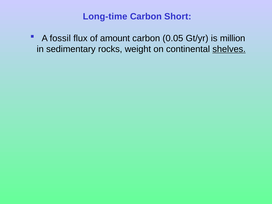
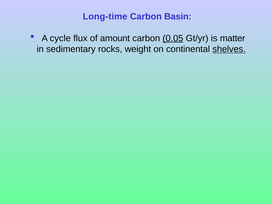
Short: Short -> Basin (178, 16)
fossil: fossil -> cycle (60, 38)
0.05 underline: none -> present (173, 38)
million: million -> matter (233, 38)
